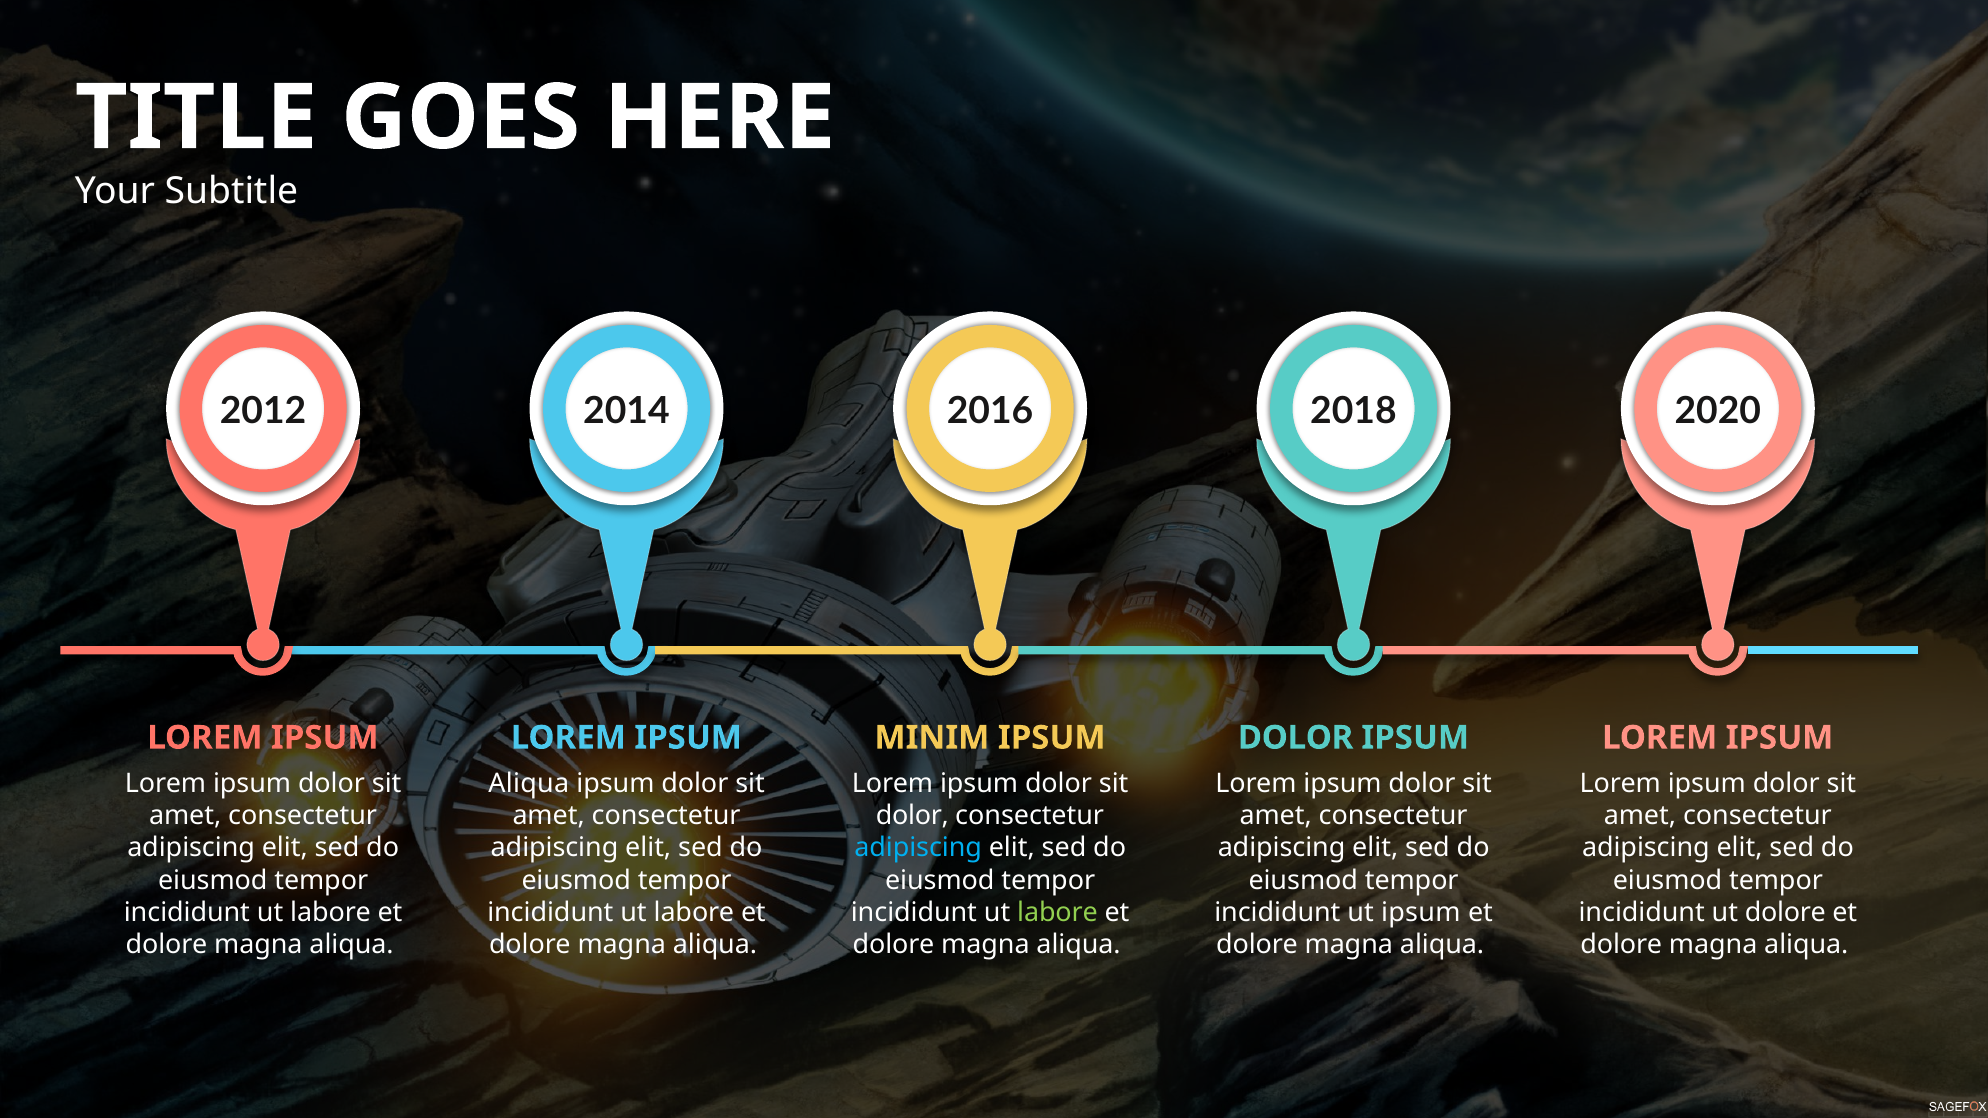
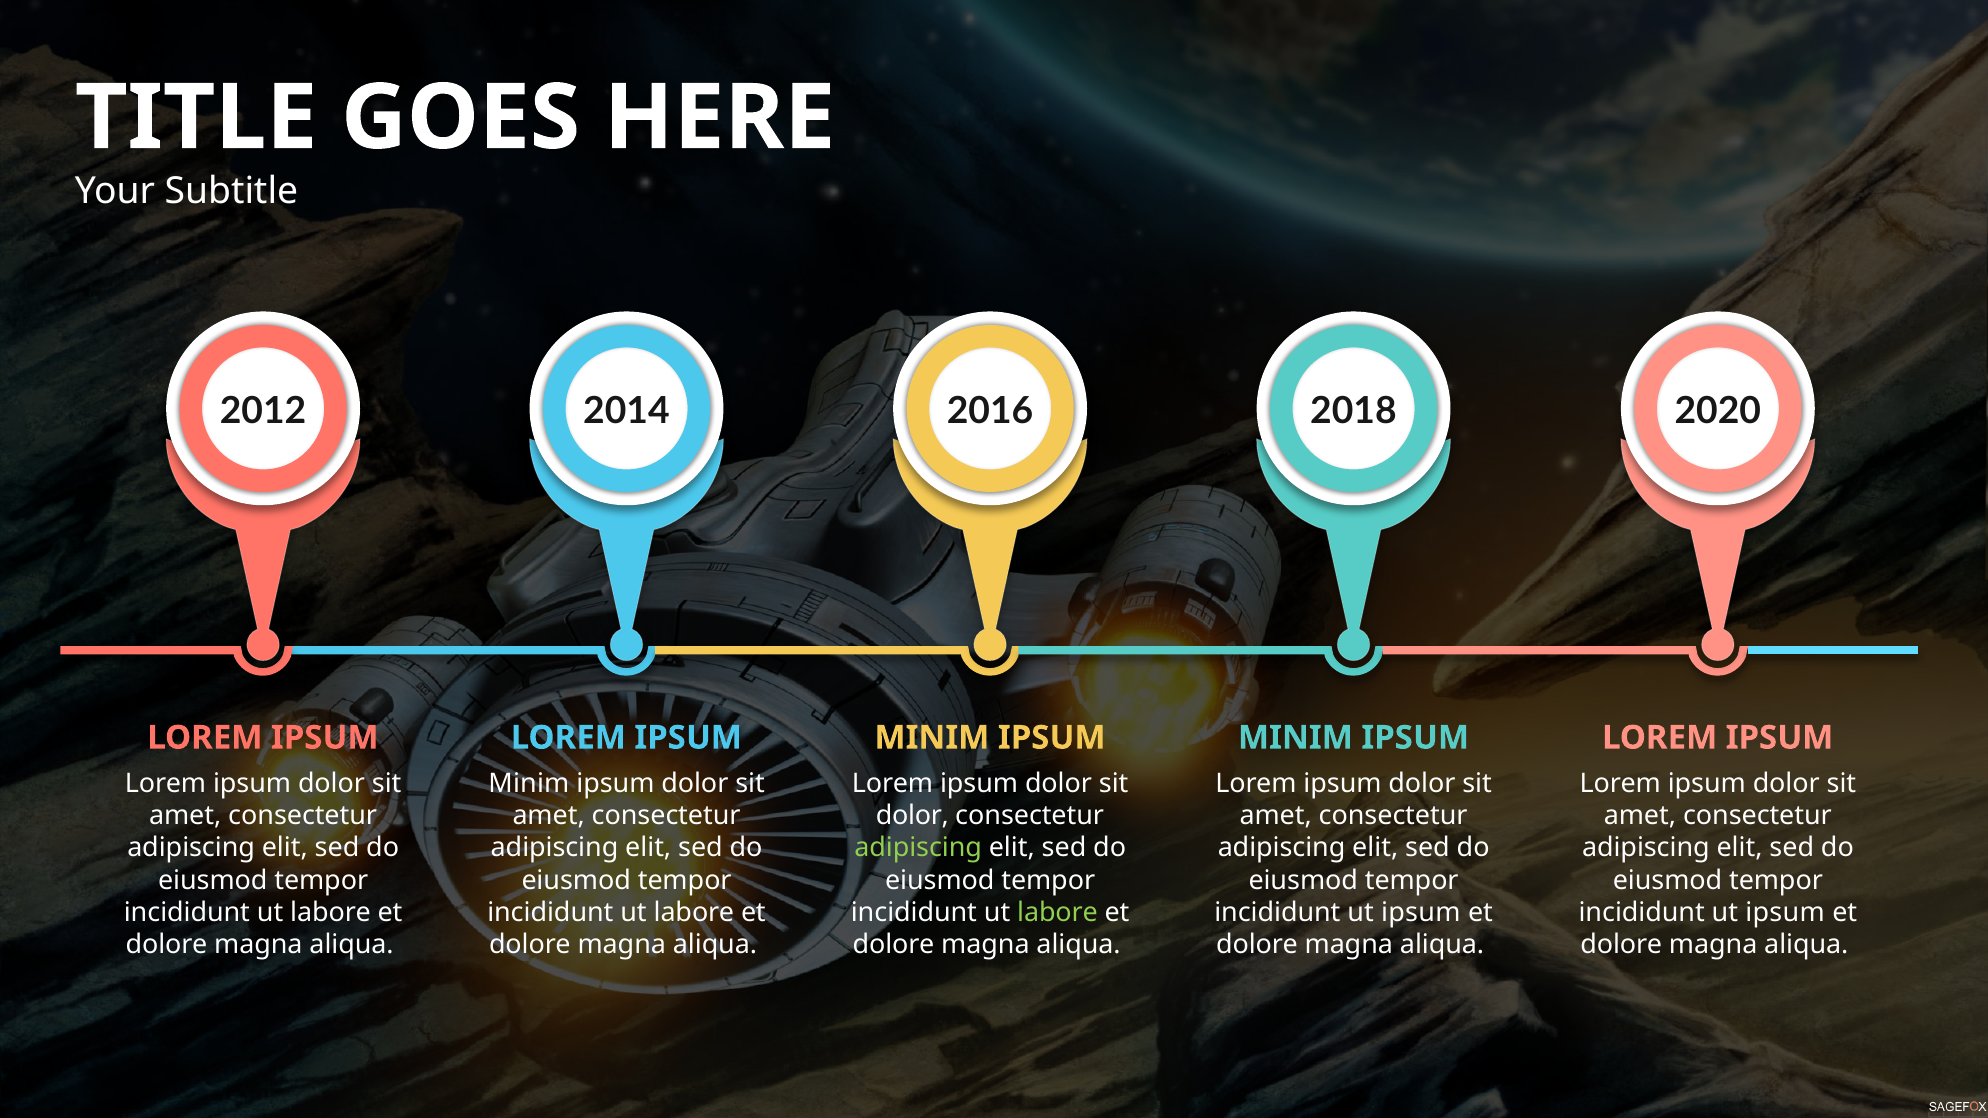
DOLOR: DOLOR -> MINIM (1295, 738)
Aliqua: Aliqua -> Minim (529, 783)
adipiscing colour: light blue -> light green (918, 848)
dolore: dolore -> ipsum (1785, 913)
